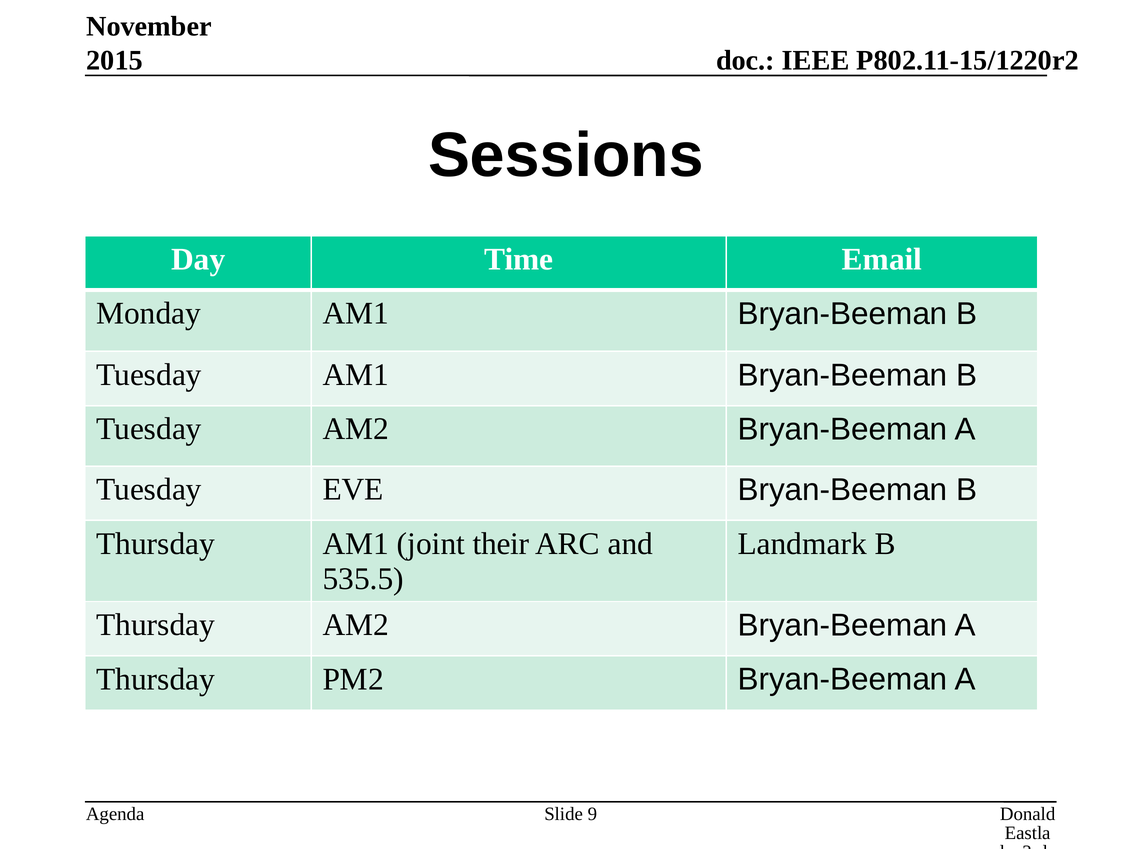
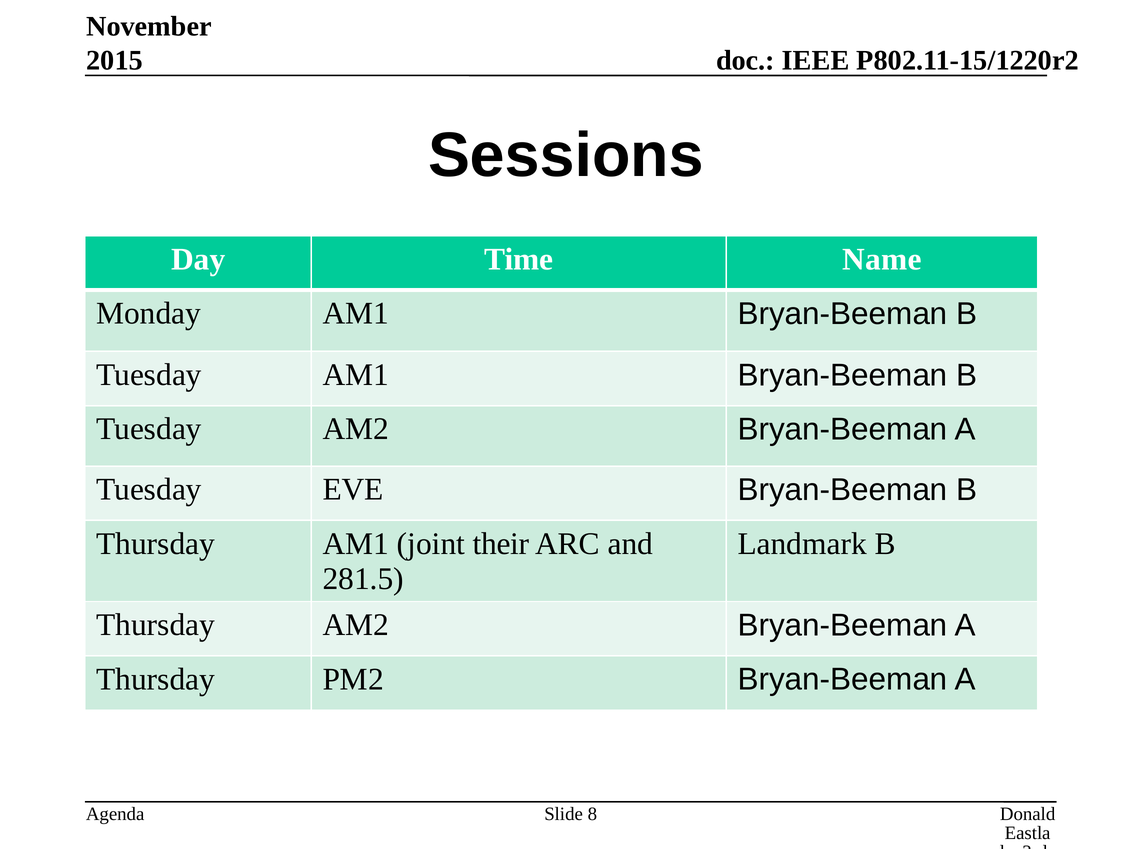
Email: Email -> Name (882, 259)
535.5: 535.5 -> 281.5 (363, 579)
9: 9 -> 8 (592, 814)
